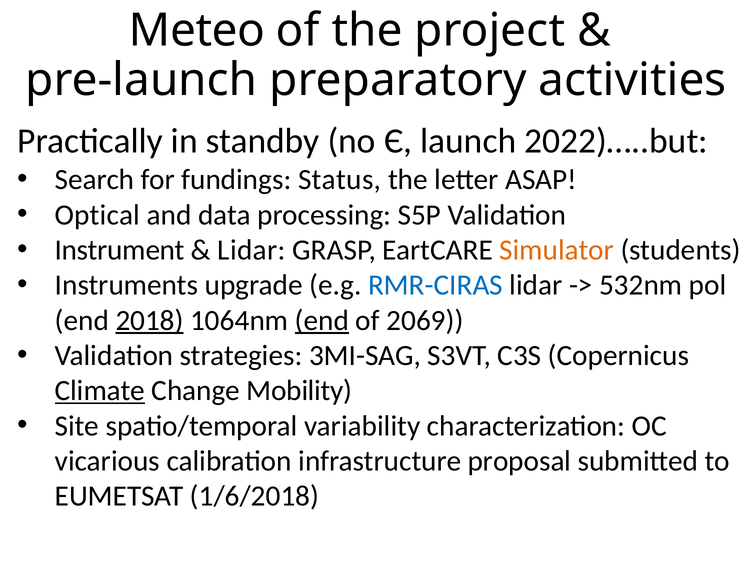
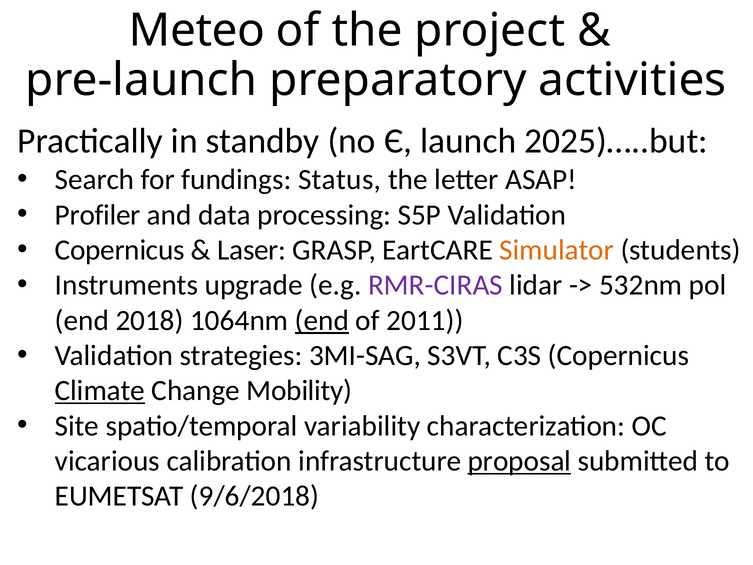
2022)…..but: 2022)…..but -> 2025)…..but (616, 141)
Optical: Optical -> Profiler (98, 215)
Instrument: Instrument -> Copernicus (120, 250)
Lidar: Lidar -> Laser (252, 250)
RMR-CIRAS colour: blue -> purple (435, 285)
2018 underline: present -> none (150, 320)
2069: 2069 -> 2011 (425, 320)
proposal underline: none -> present (519, 461)
1/6/2018: 1/6/2018 -> 9/6/2018 (254, 496)
